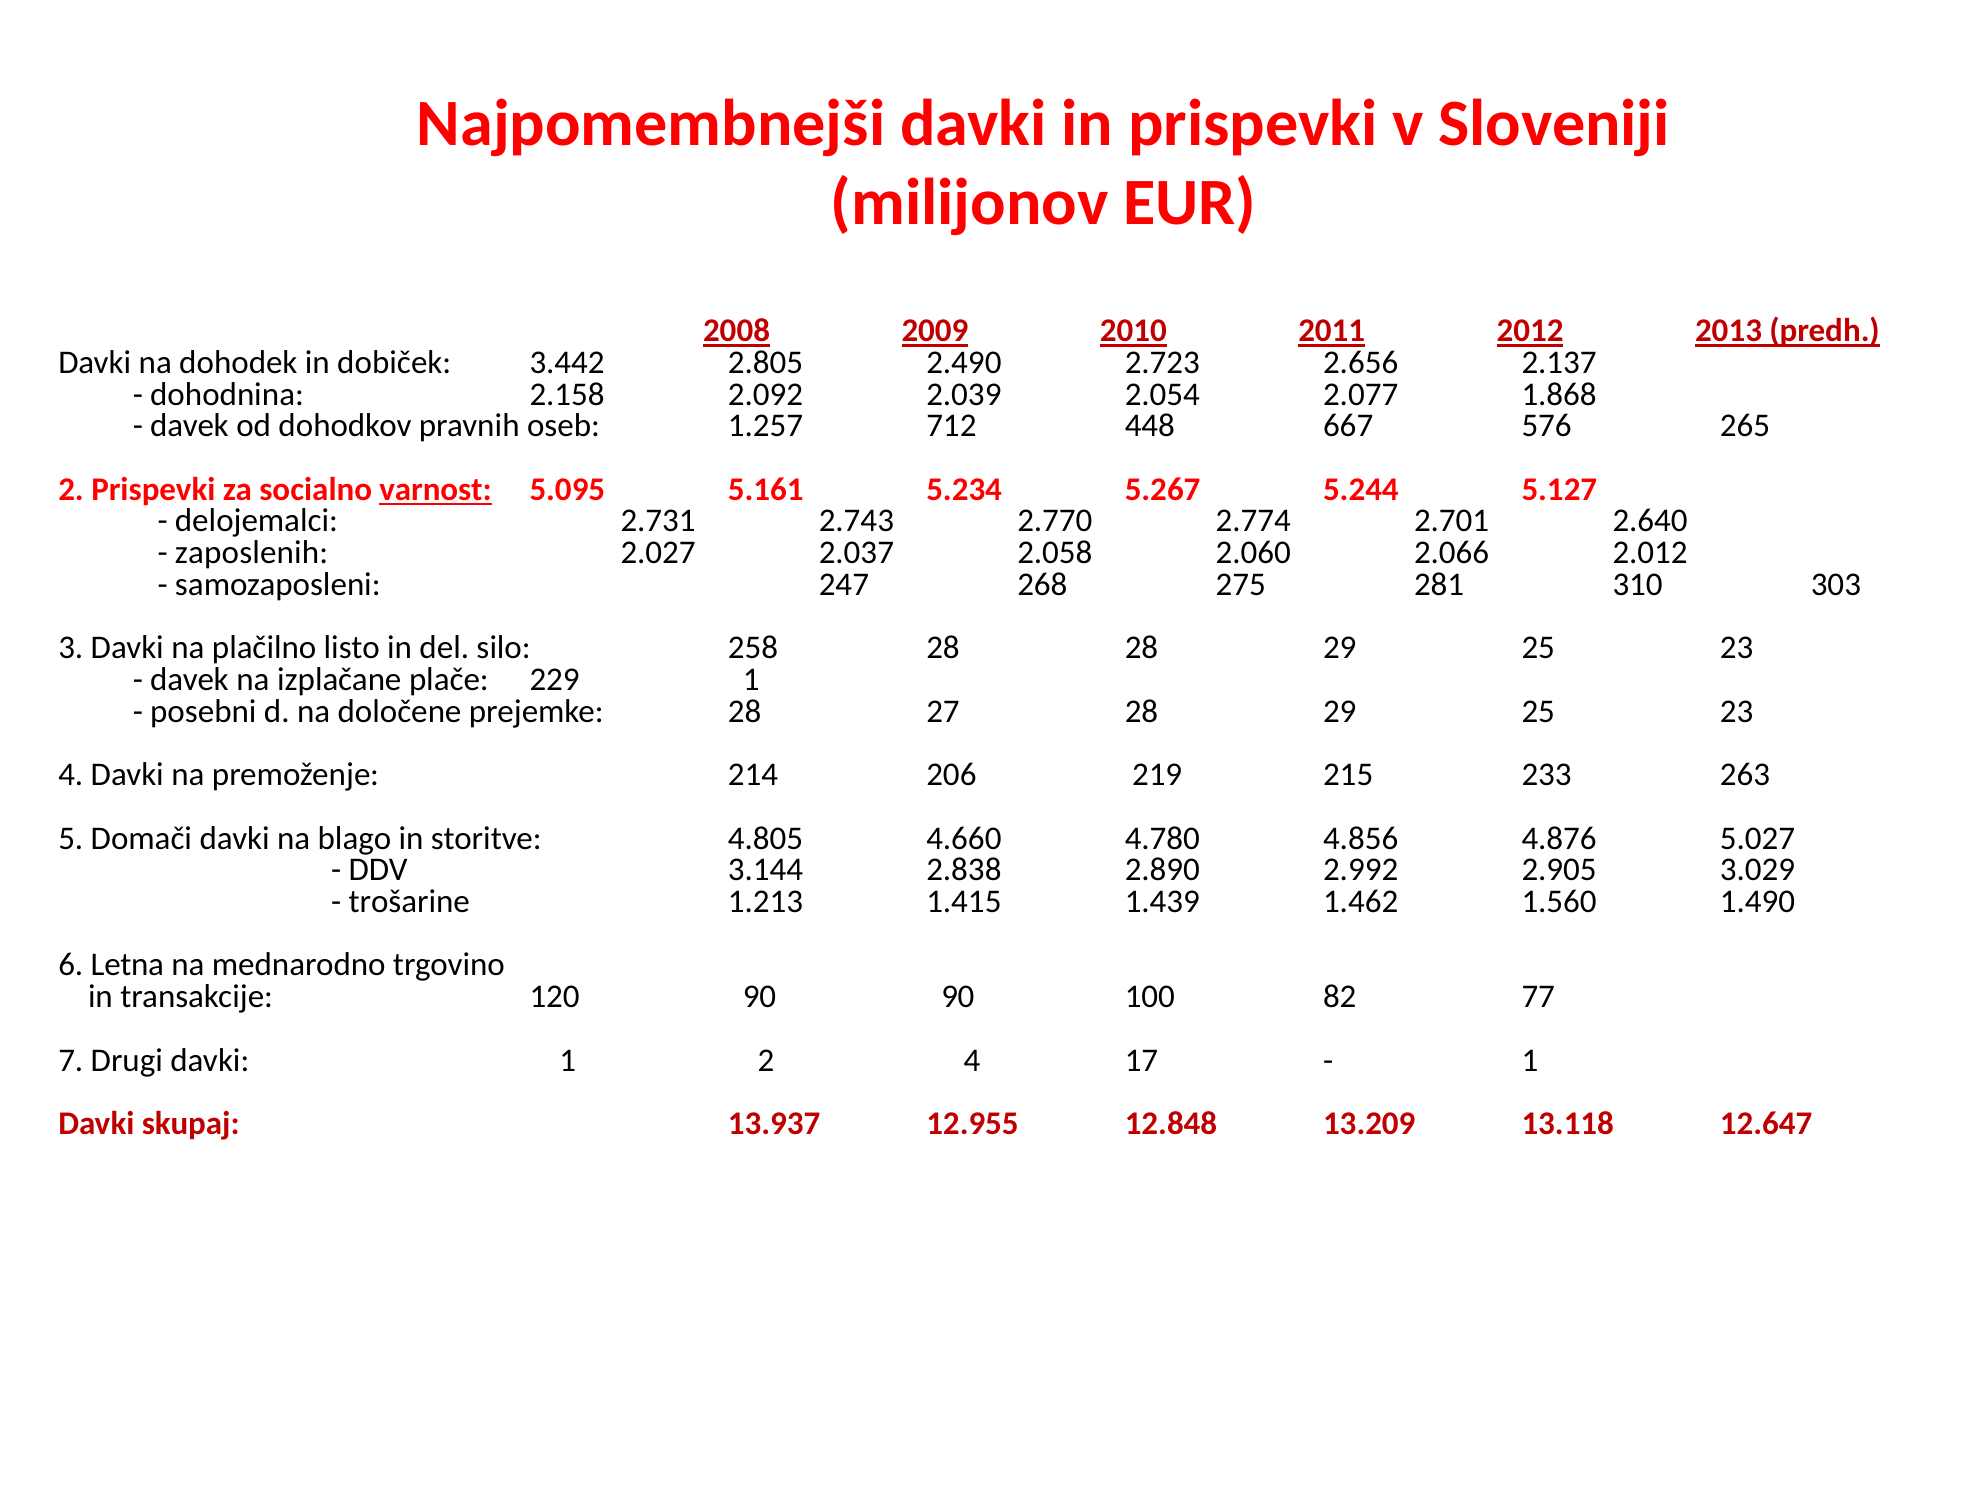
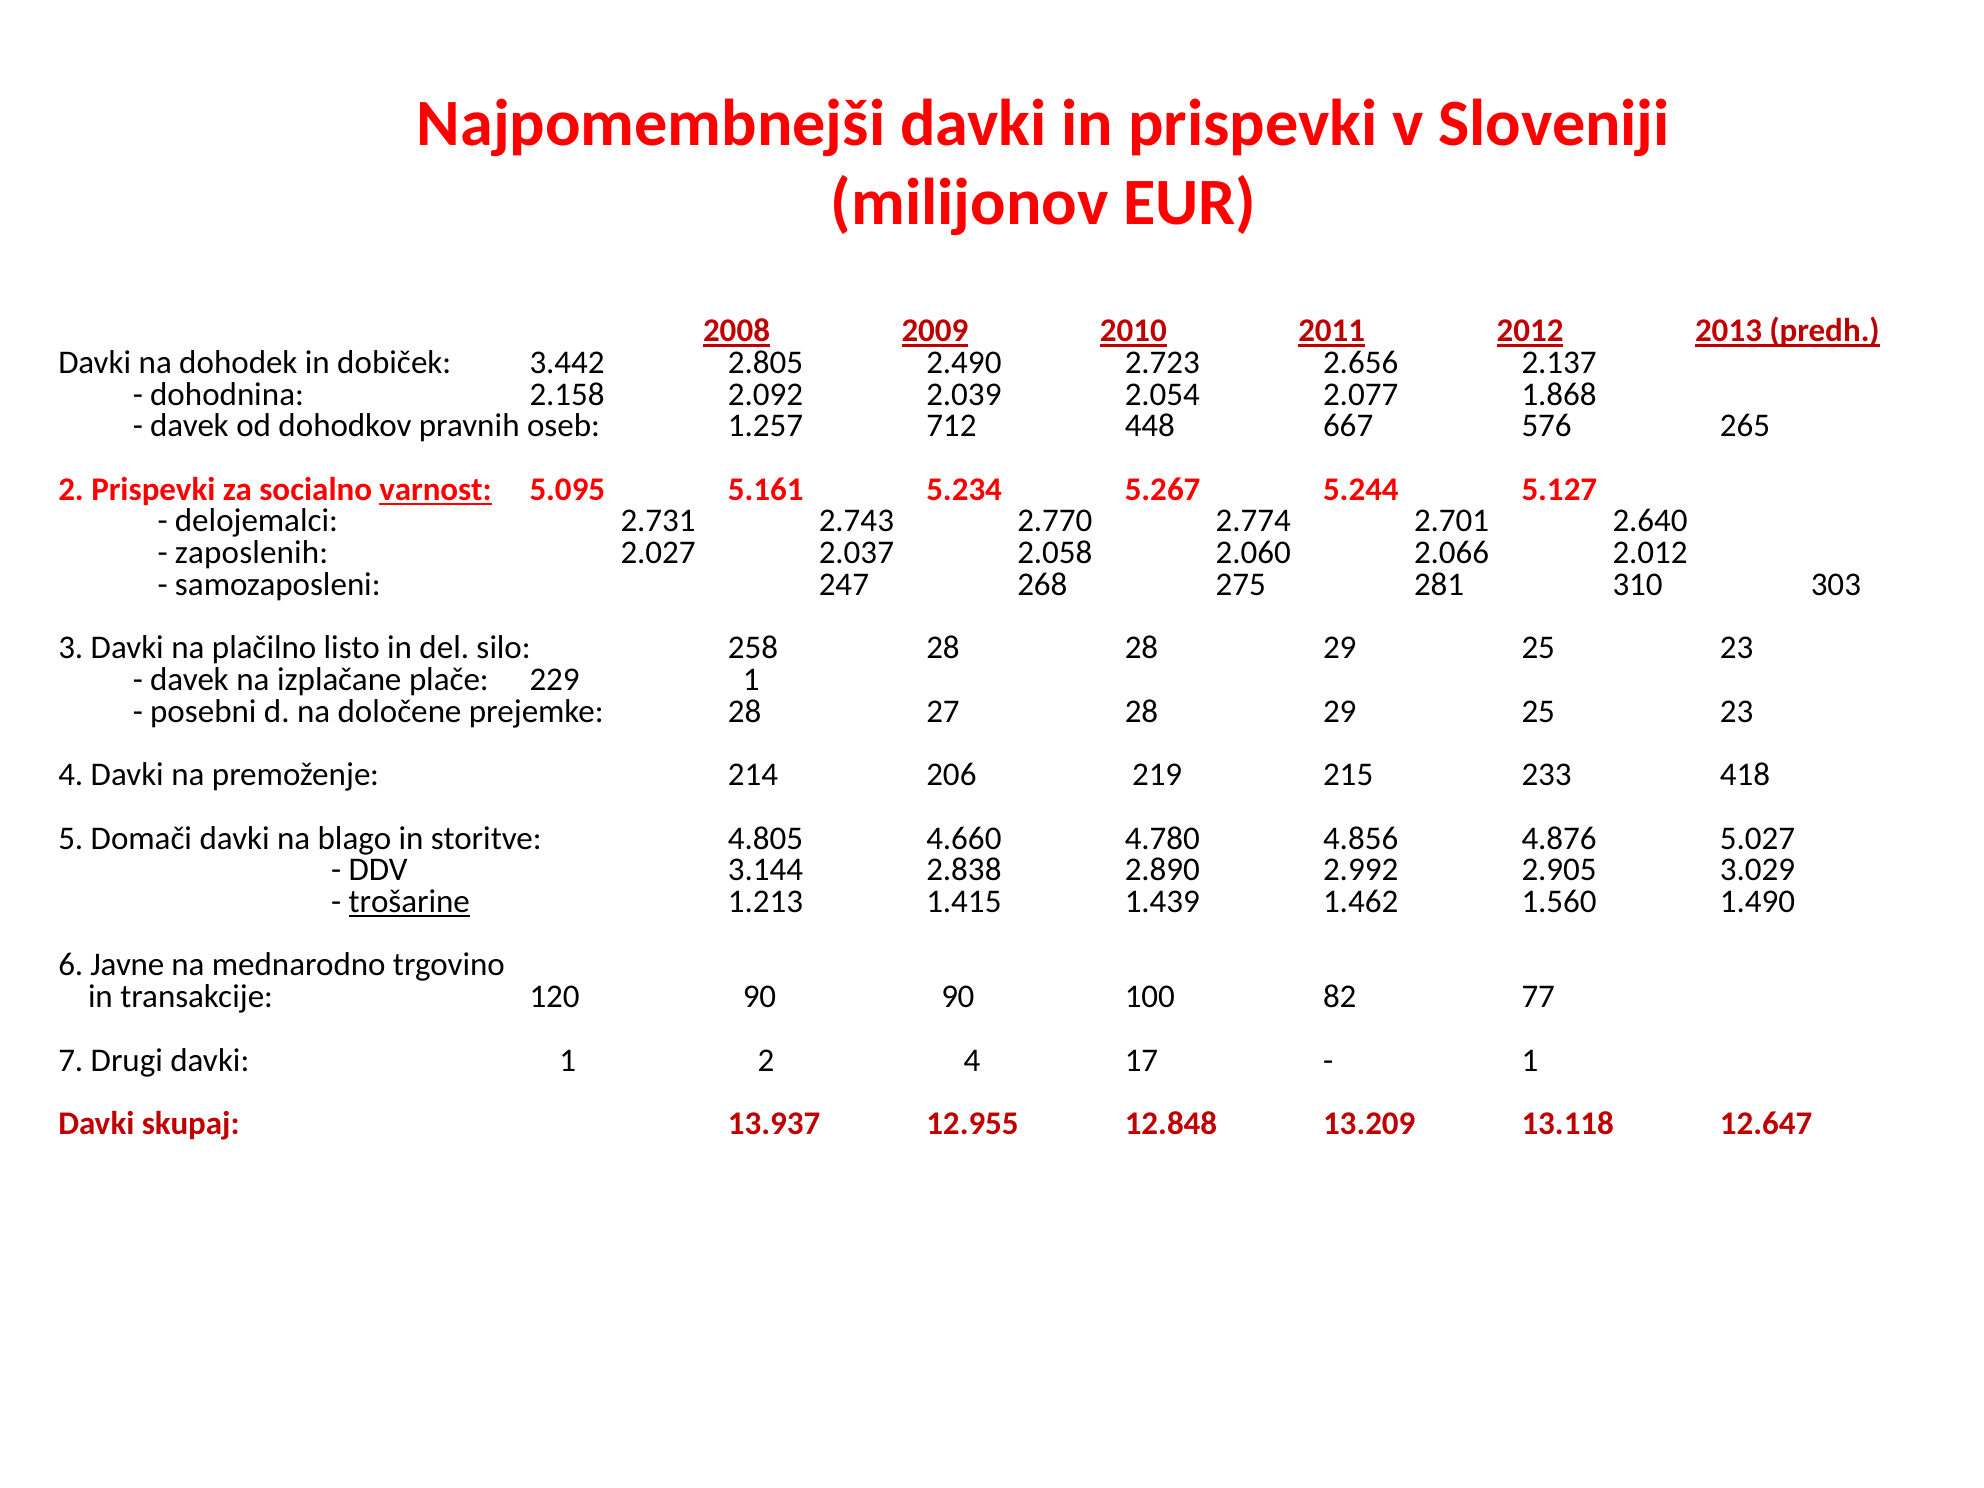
263: 263 -> 418 (1745, 775)
trošarine underline: none -> present (409, 902)
Letna: Letna -> Javne (127, 965)
